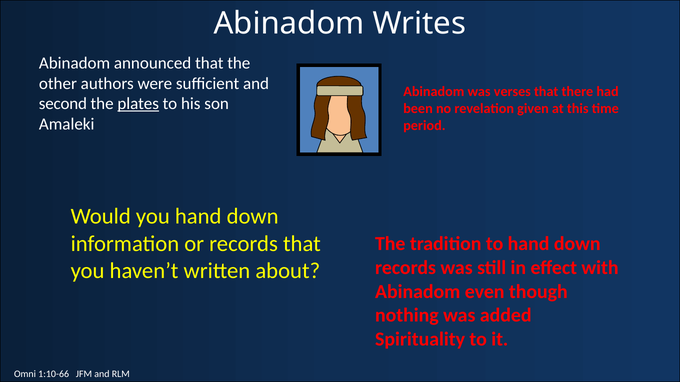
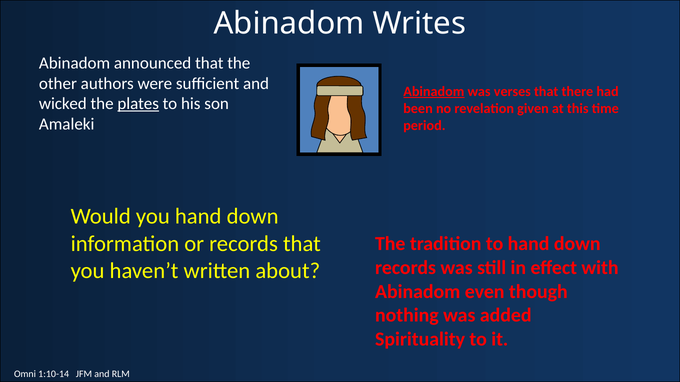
Abinadom underline: none -> present (434, 92)
second: second -> wicked (63, 104)
1:10-66: 1:10-66 -> 1:10-14 (54, 374)
